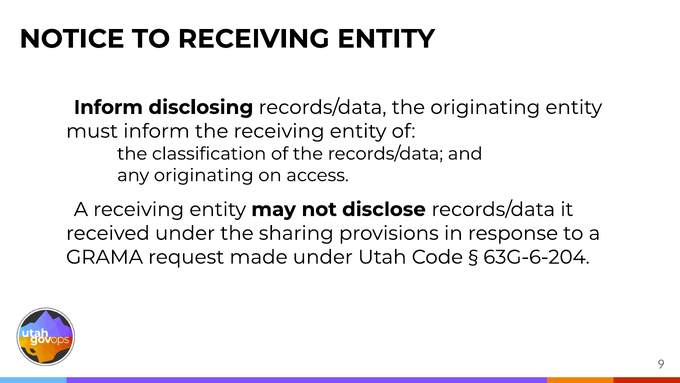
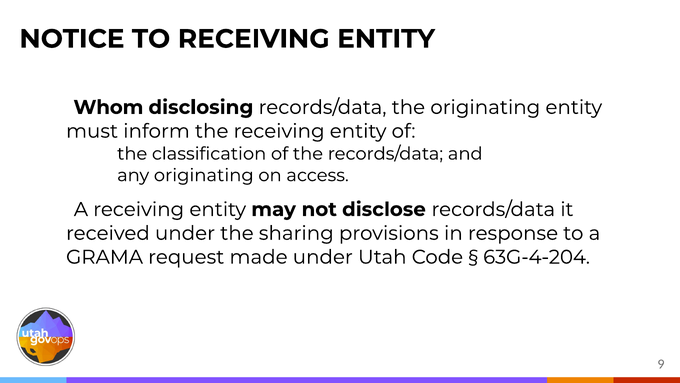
Inform: Inform -> Whom (108, 107)
63G-6-204: 63G-6-204 -> 63G-4-204 (537, 257)
